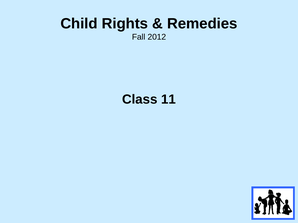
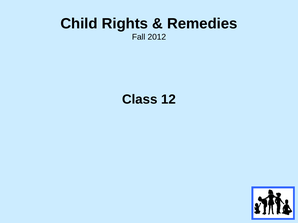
11: 11 -> 12 (168, 100)
